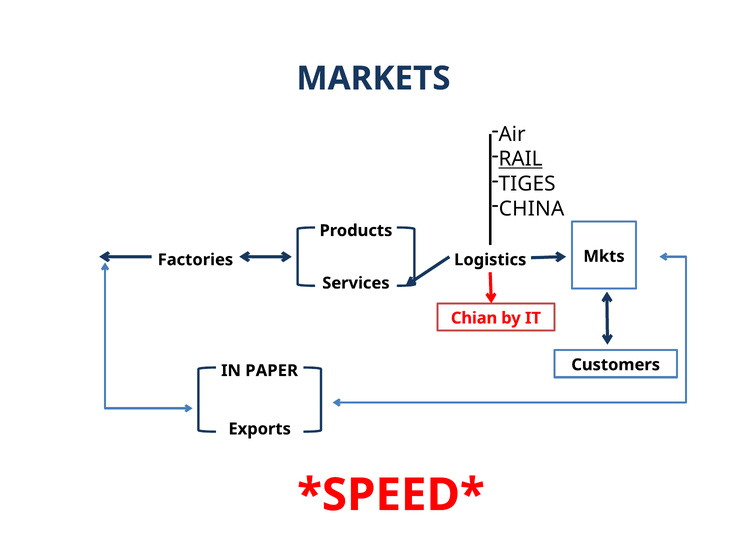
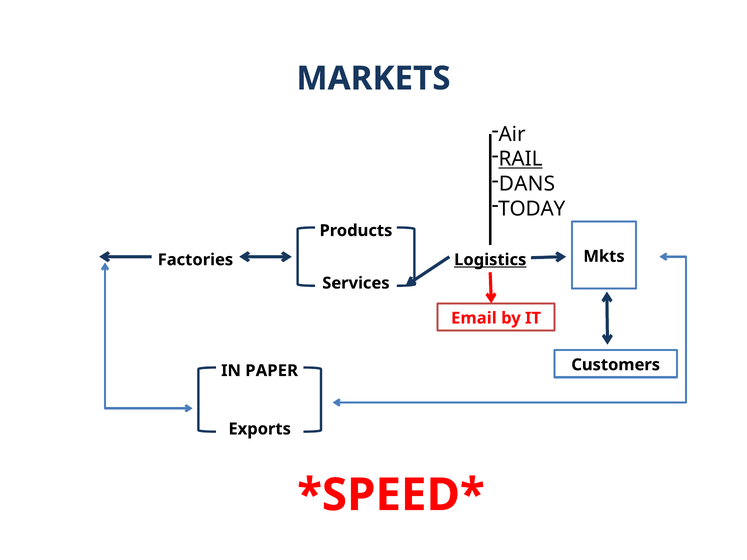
TIGES: TIGES -> DANS (527, 184)
CHINA: CHINA -> TODAY (532, 209)
Logistics underline: none -> present (490, 260)
Chian: Chian -> Email (474, 318)
